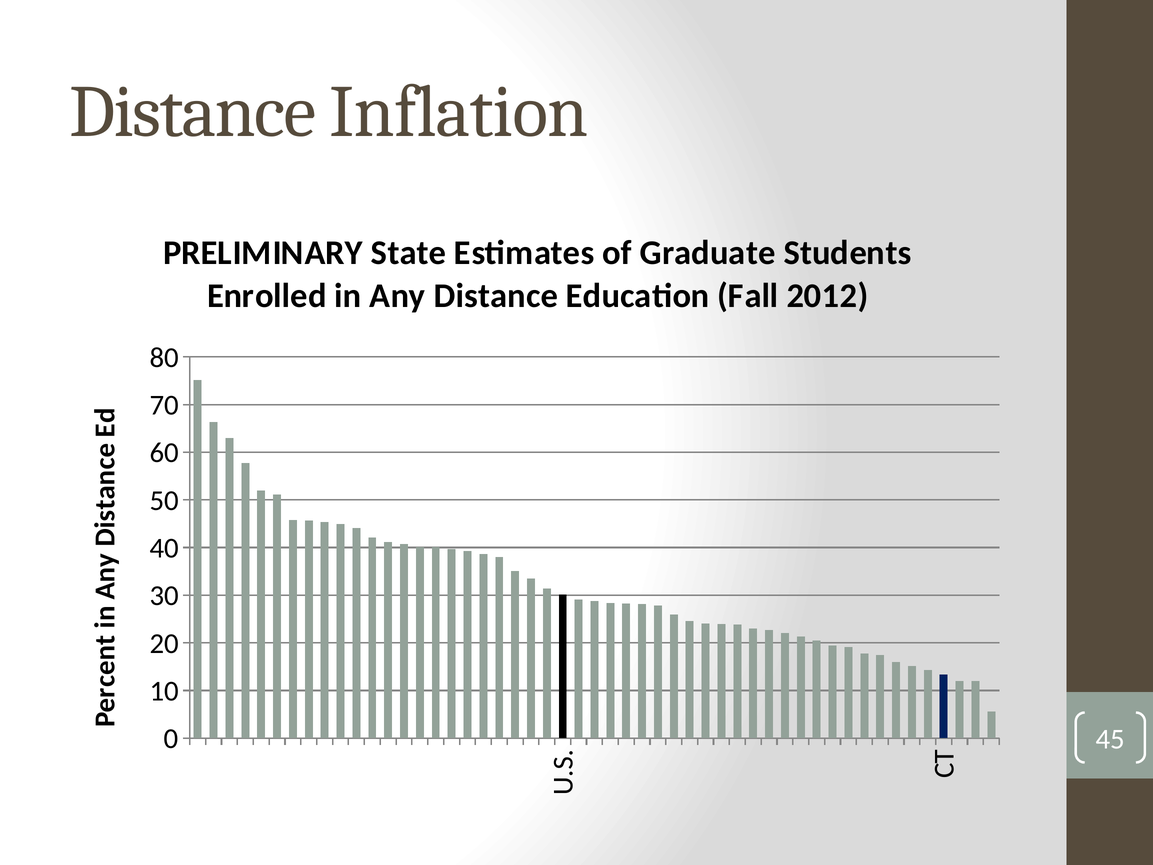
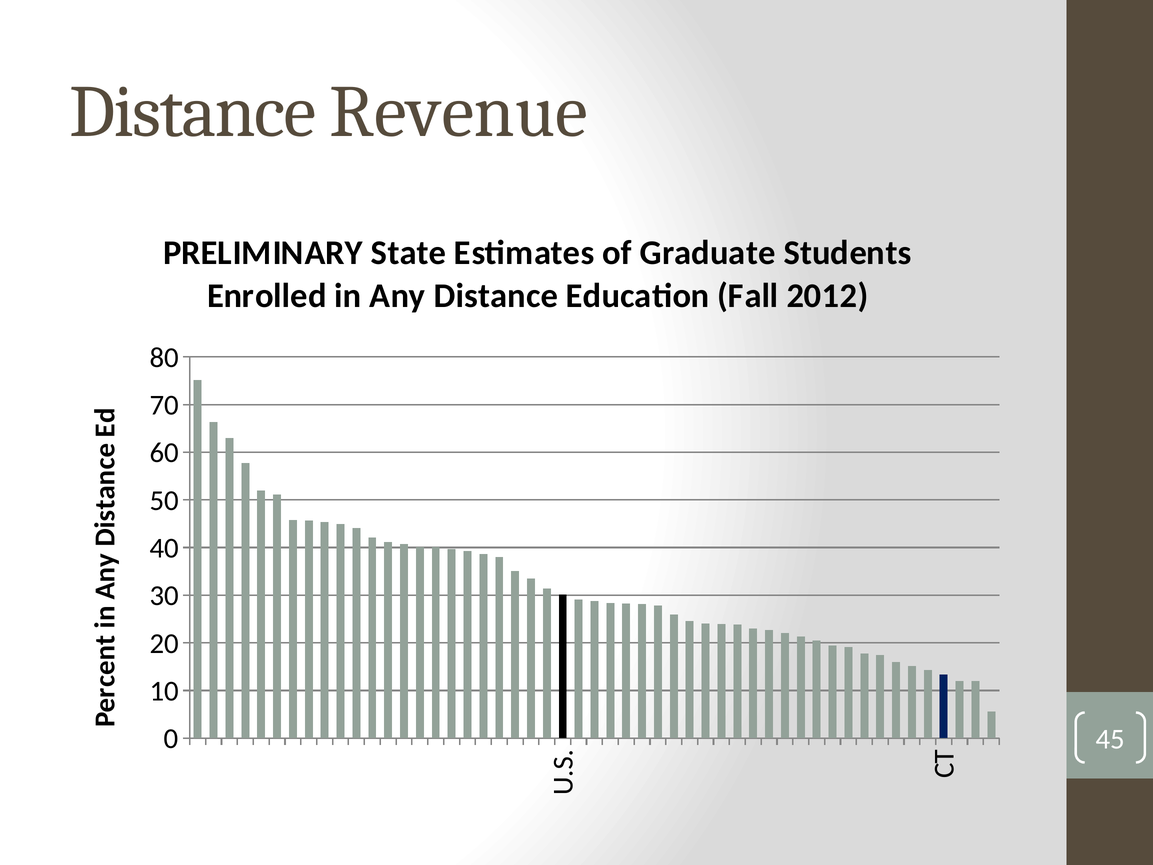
Inflation: Inflation -> Revenue (459, 112)
